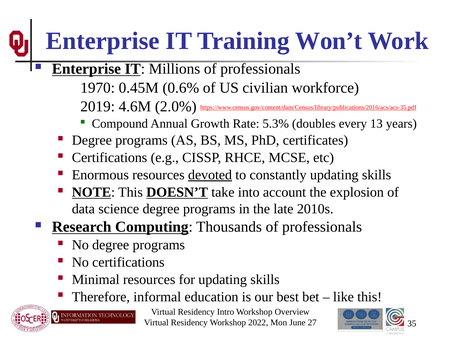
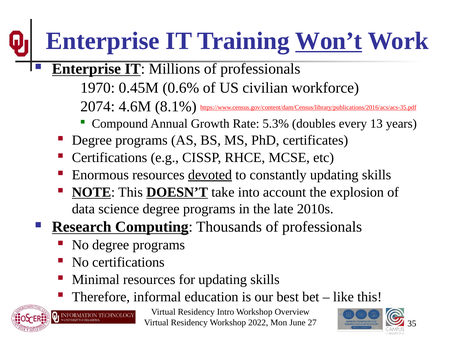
Won’t underline: none -> present (329, 41)
2019: 2019 -> 2074 (98, 107)
2.0%: 2.0% -> 8.1% (176, 107)
